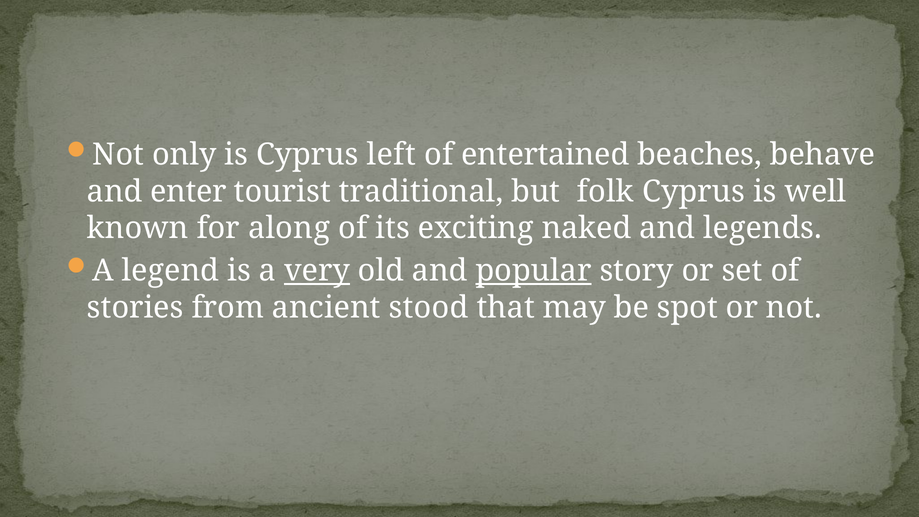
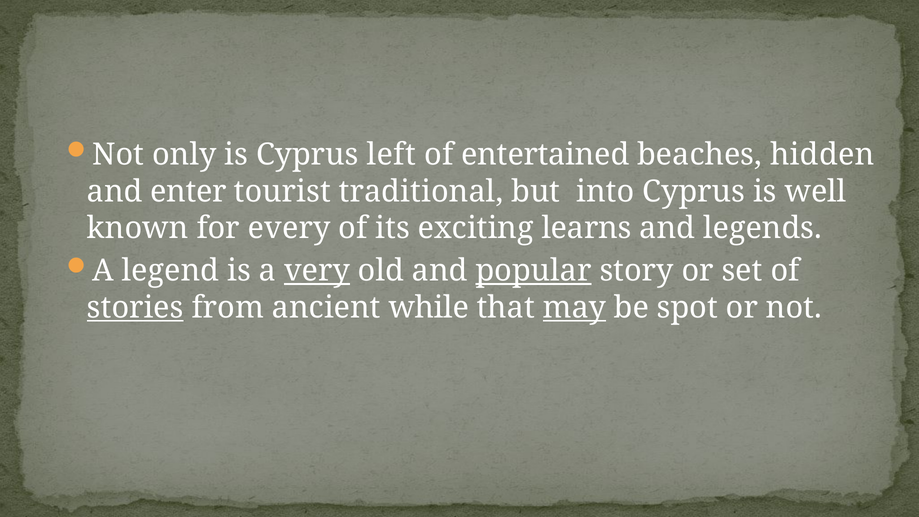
behave: behave -> hidden (822, 155)
folk: folk -> into (605, 191)
along: along -> every (289, 228)
naked: naked -> learns (587, 228)
stories underline: none -> present (135, 307)
stood: stood -> while (429, 307)
may underline: none -> present (574, 307)
